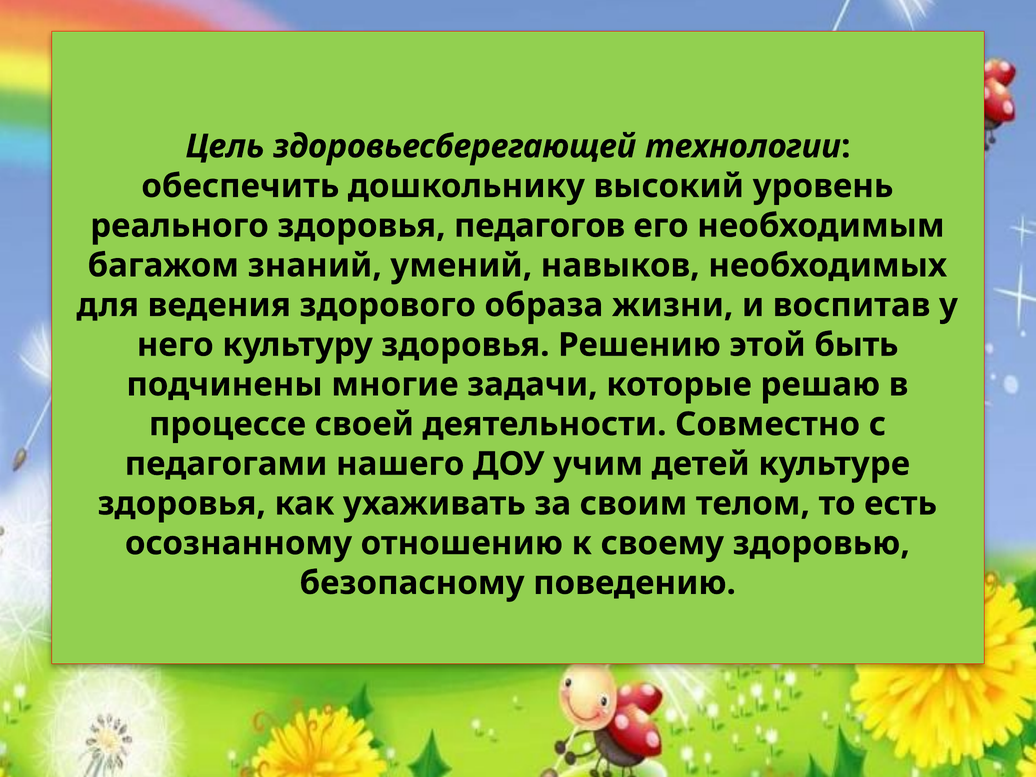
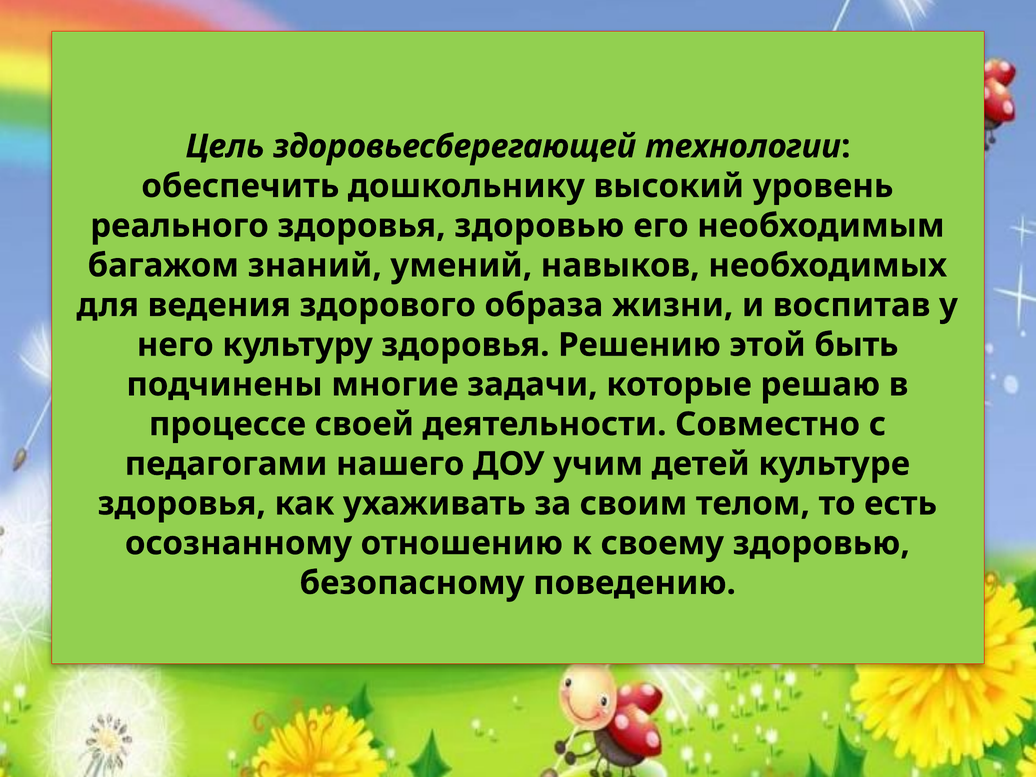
здоровья педагогов: педагогов -> здоровью (539, 226)
